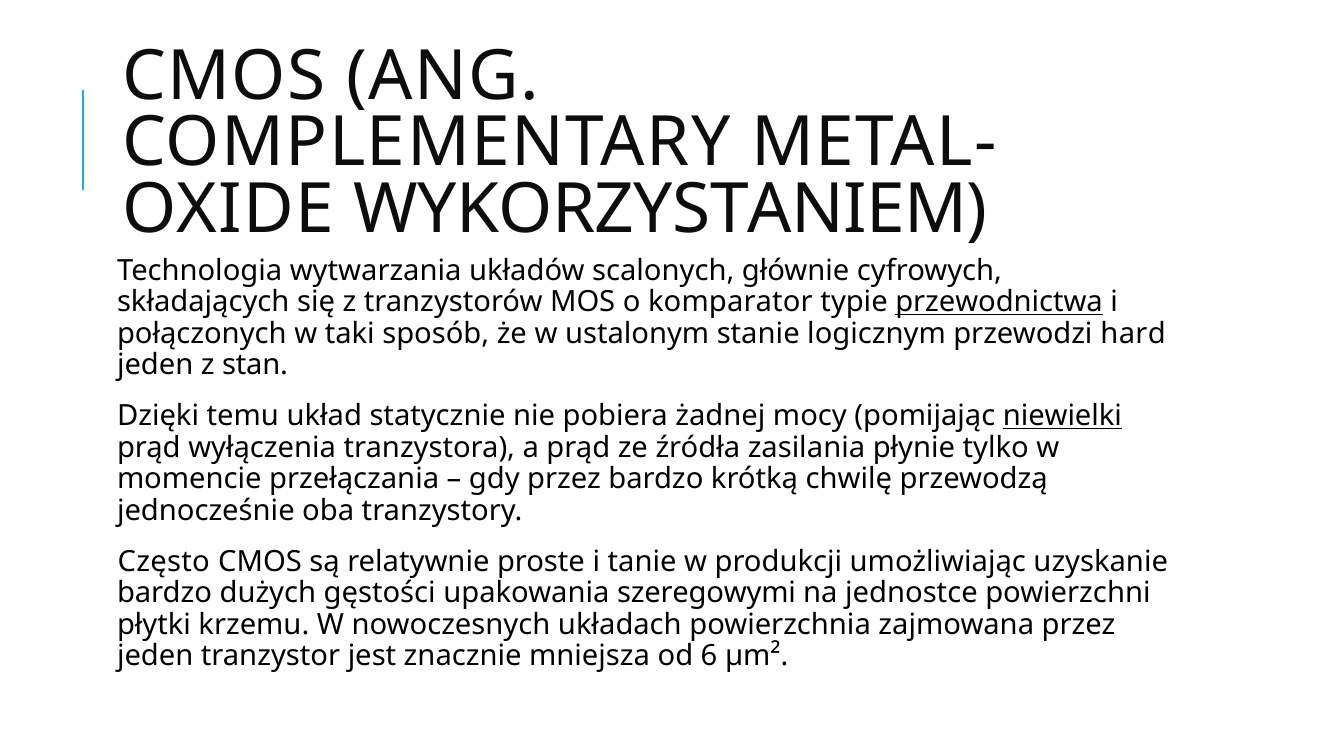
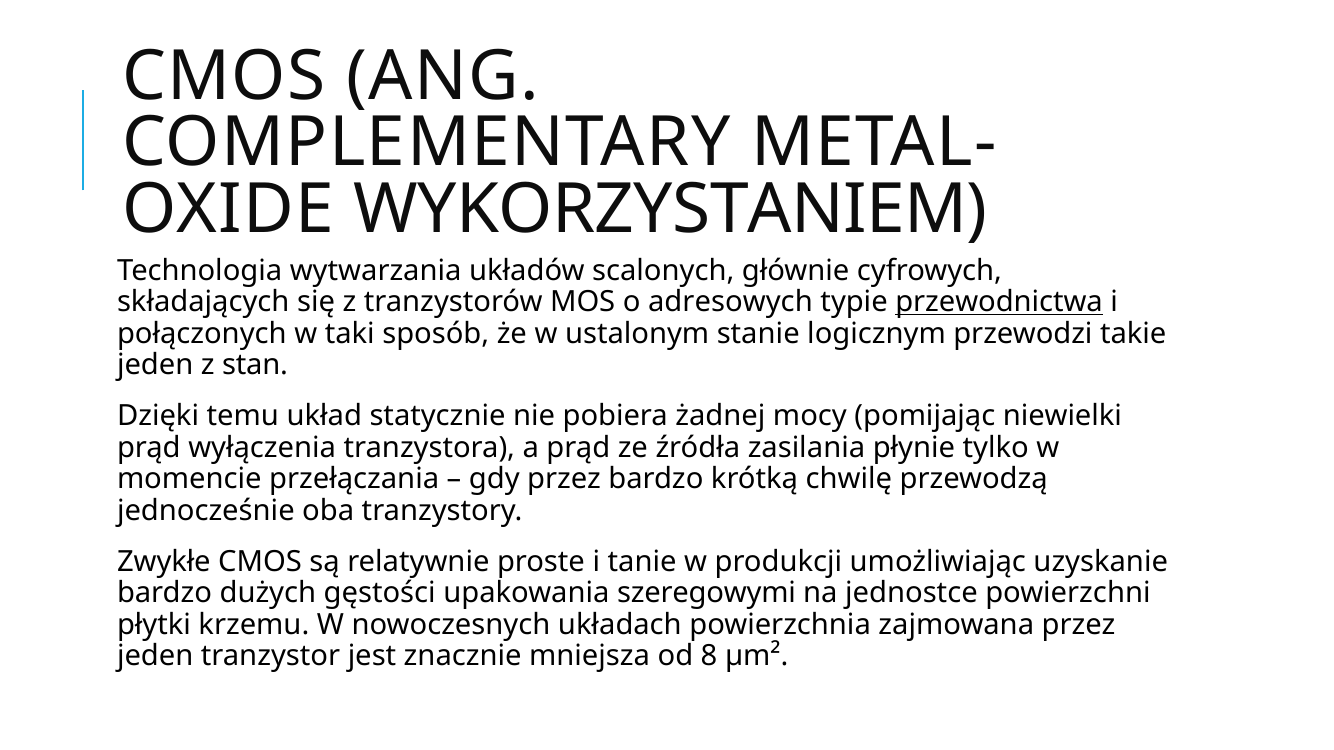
komparator: komparator -> adresowych (730, 302)
hard: hard -> takie (1133, 334)
niewielki underline: present -> none (1062, 416)
Często: Często -> Zwykłe (164, 562)
6: 6 -> 8 (709, 656)
